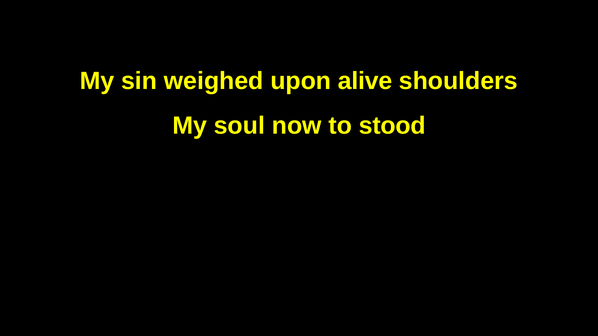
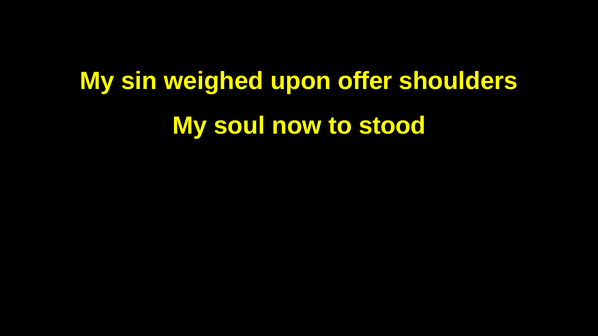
alive: alive -> offer (365, 81)
